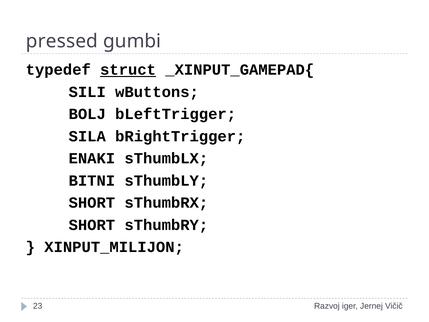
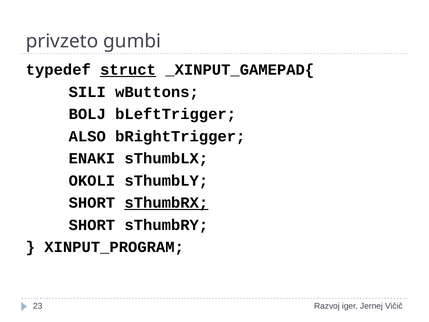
pressed: pressed -> privzeto (62, 41)
SILA: SILA -> ALSO (87, 136)
BITNI: BITNI -> OKOLI (92, 181)
sThumbRX underline: none -> present (166, 203)
XINPUT_MILIJON: XINPUT_MILIJON -> XINPUT_PROGRAM (114, 247)
